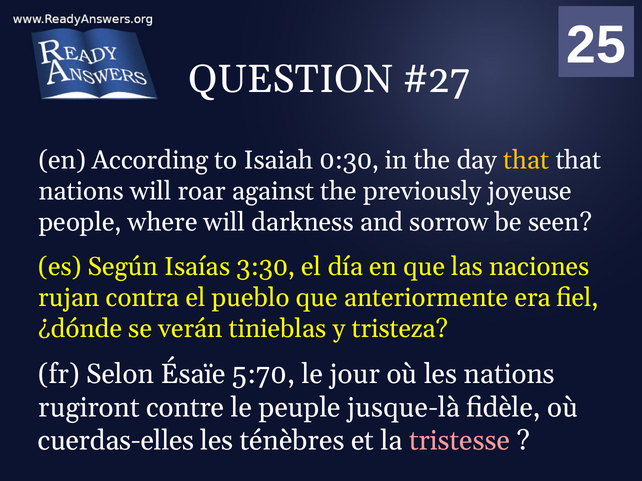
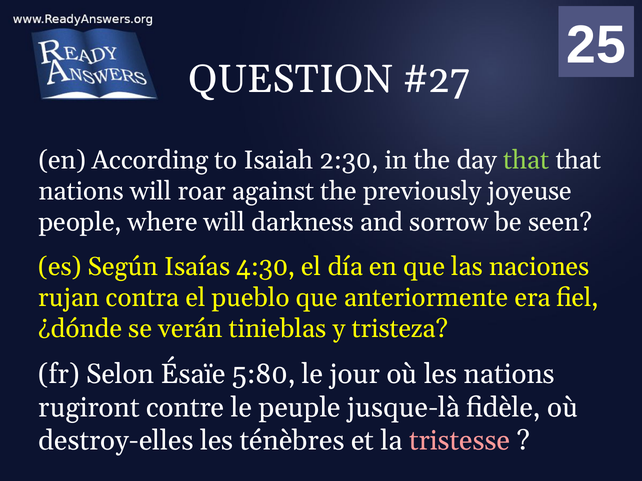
0:30: 0:30 -> 2:30 (349, 161)
that colour: yellow -> light green (526, 161)
3:30: 3:30 -> 4:30 (266, 267)
5:70: 5:70 -> 5:80 (264, 375)
cuerdas-elles: cuerdas-elles -> destroy-elles (116, 441)
